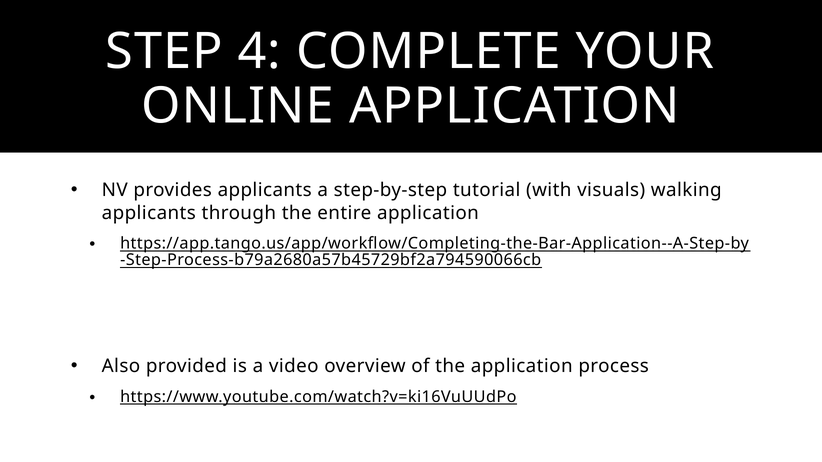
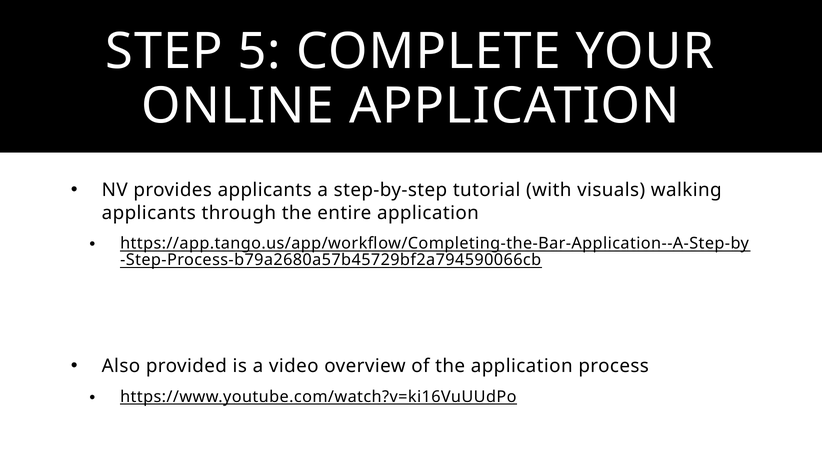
4: 4 -> 5 (259, 51)
